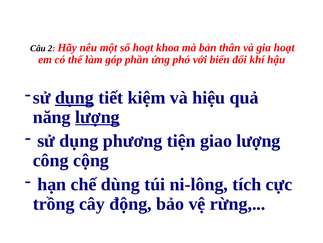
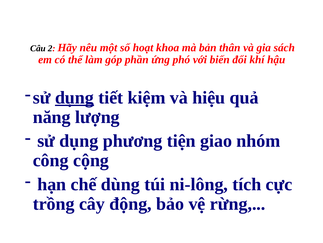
gia hoạt: hoạt -> sách (284, 47)
lượng underline: present -> none (97, 117)
giao lượng: lượng -> nhóm (258, 141)
